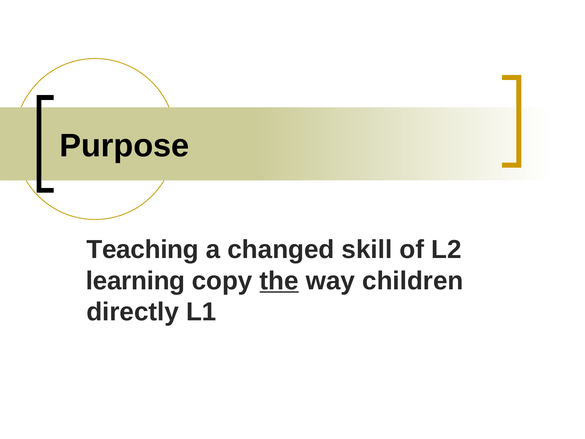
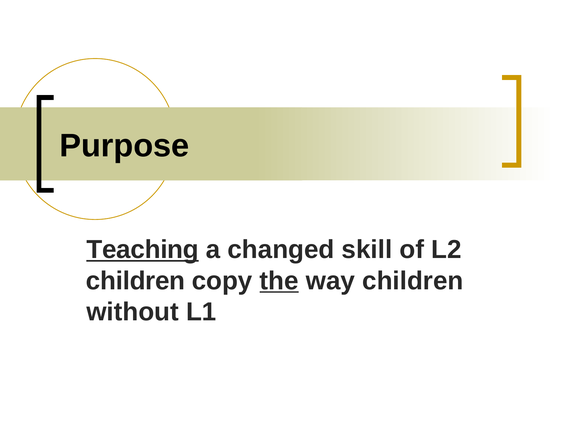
Teaching underline: none -> present (143, 249)
learning: learning -> children (136, 281)
directly: directly -> without (133, 312)
